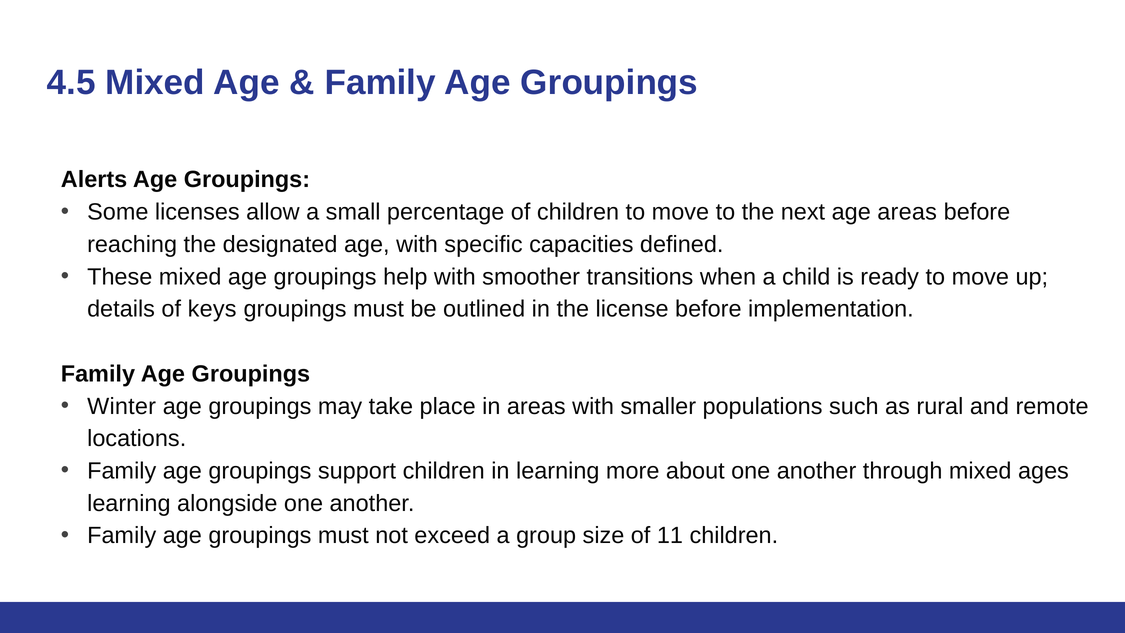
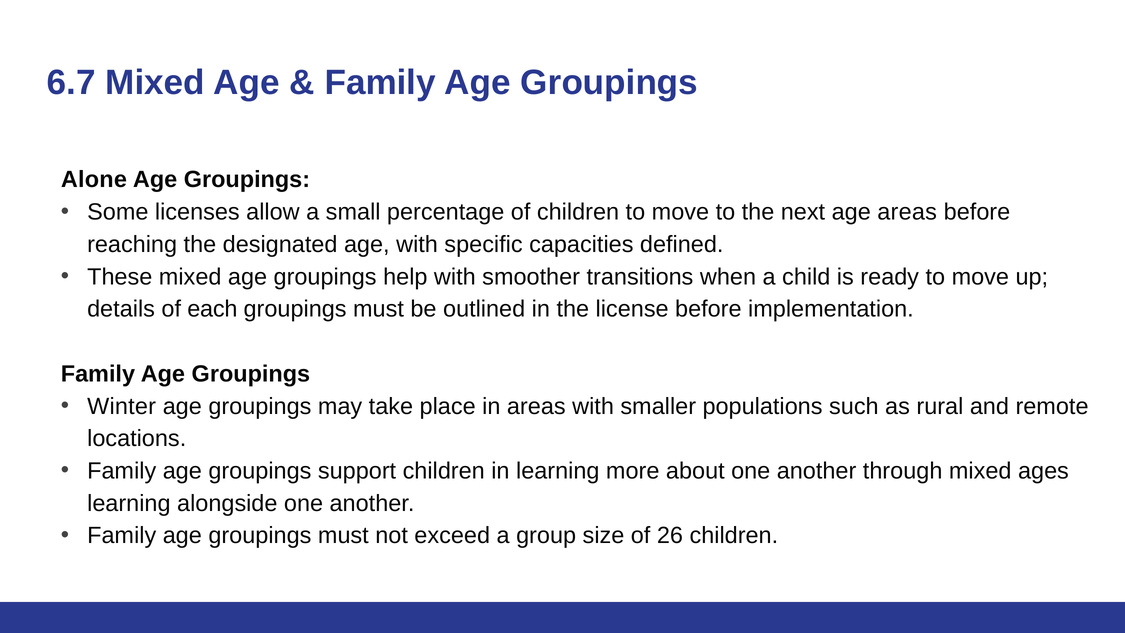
4.5: 4.5 -> 6.7 (71, 82)
Alerts: Alerts -> Alone (94, 180)
keys: keys -> each (212, 309)
11: 11 -> 26 (670, 536)
